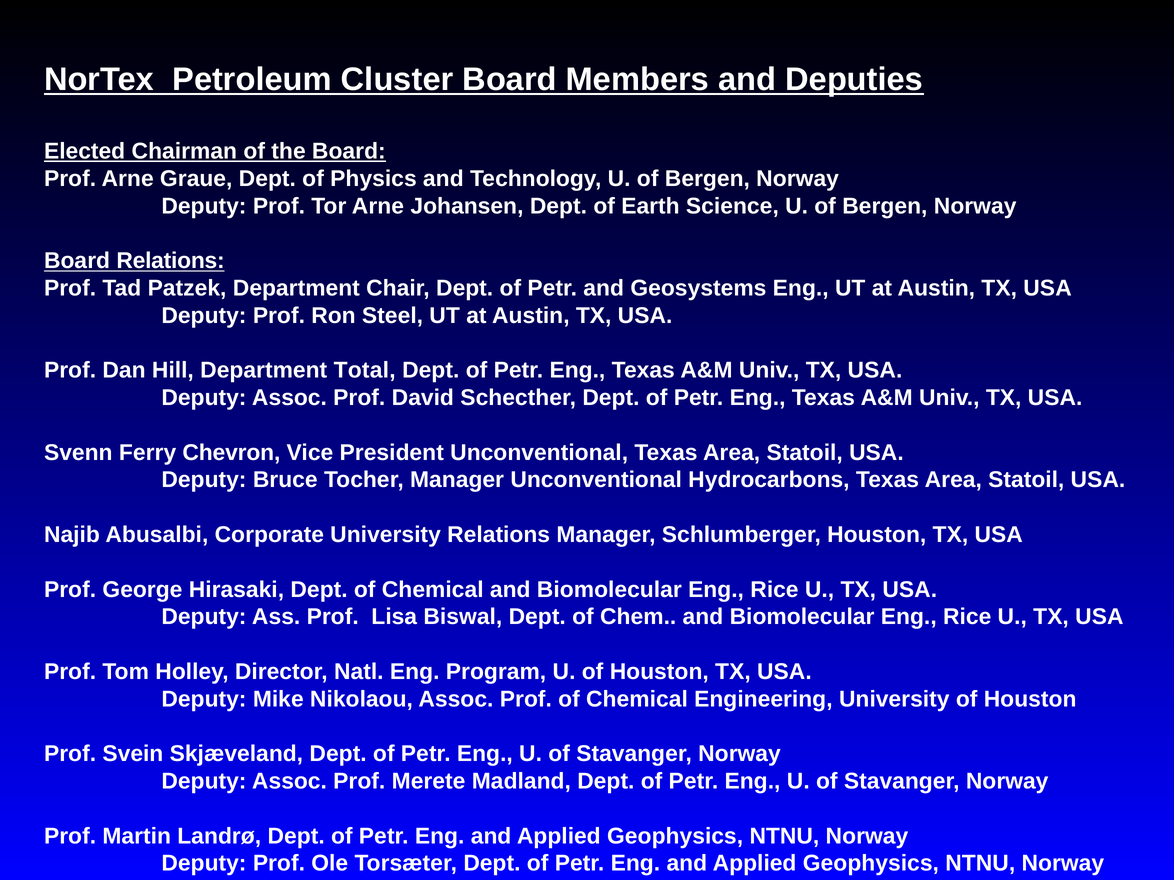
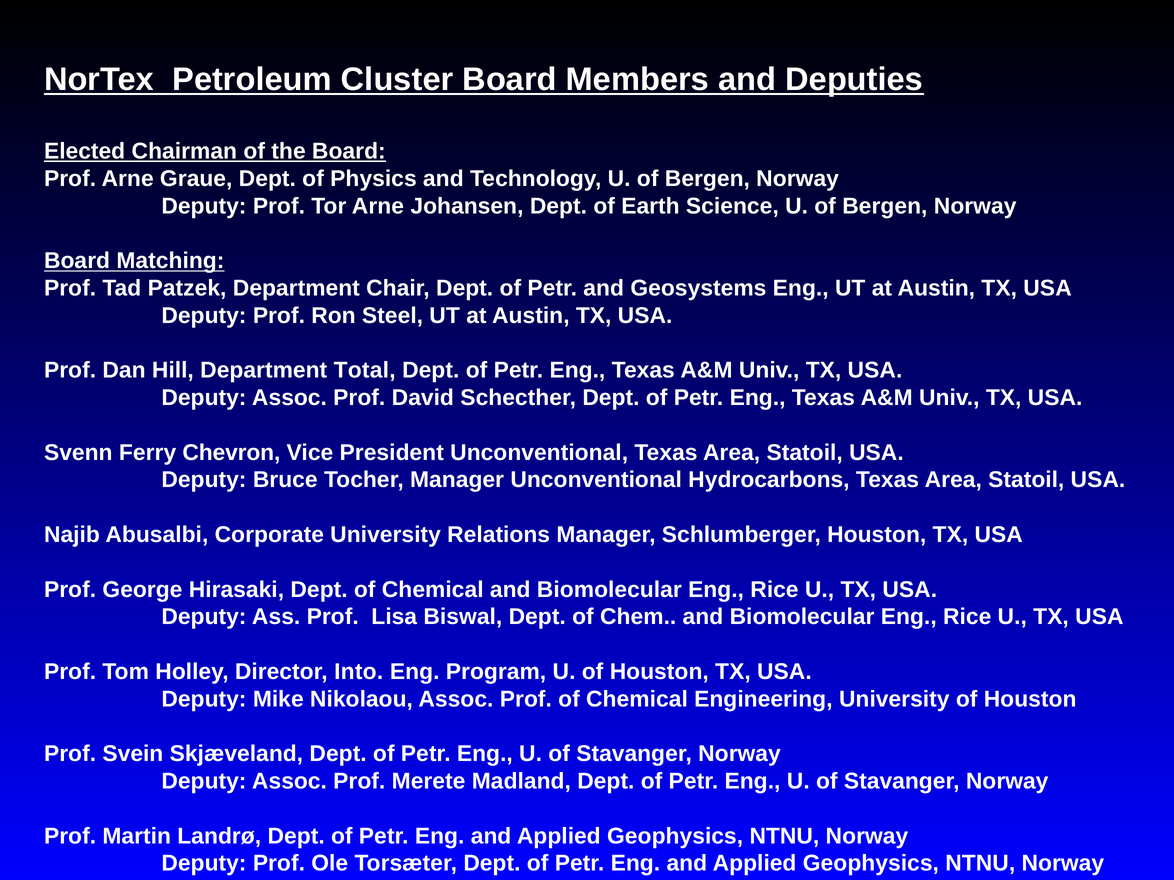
Board Relations: Relations -> Matching (170, 261)
Natl: Natl -> Into (359, 672)
